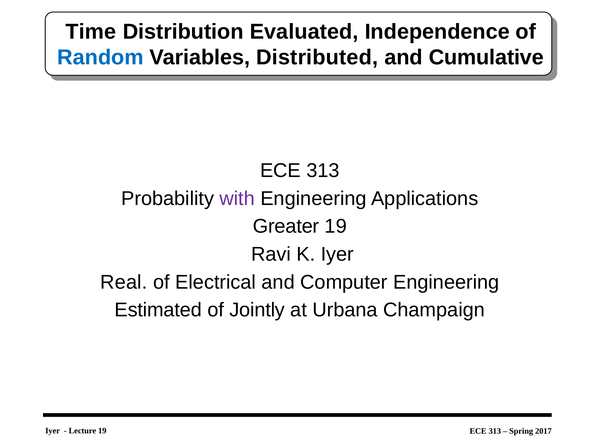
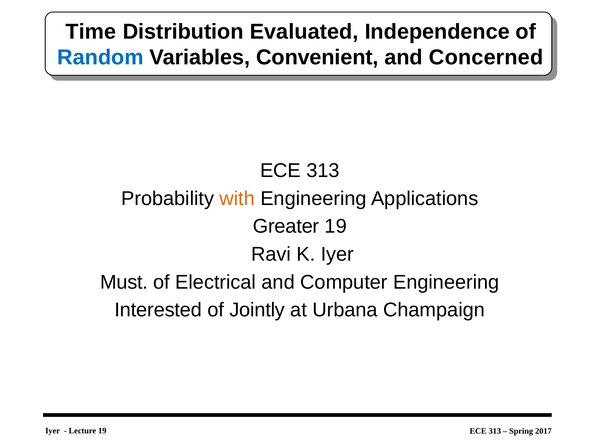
Distributed: Distributed -> Convenient (317, 57)
Cumulative: Cumulative -> Concerned (486, 57)
with colour: purple -> orange (237, 198)
Real: Real -> Must (124, 282)
Estimated: Estimated -> Interested (158, 310)
